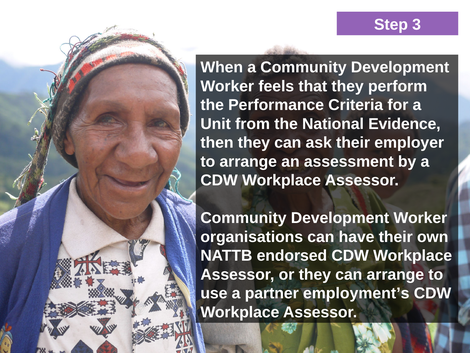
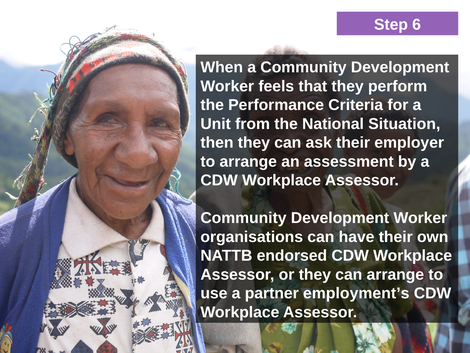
3: 3 -> 6 (417, 25)
Evidence: Evidence -> Situation (404, 124)
